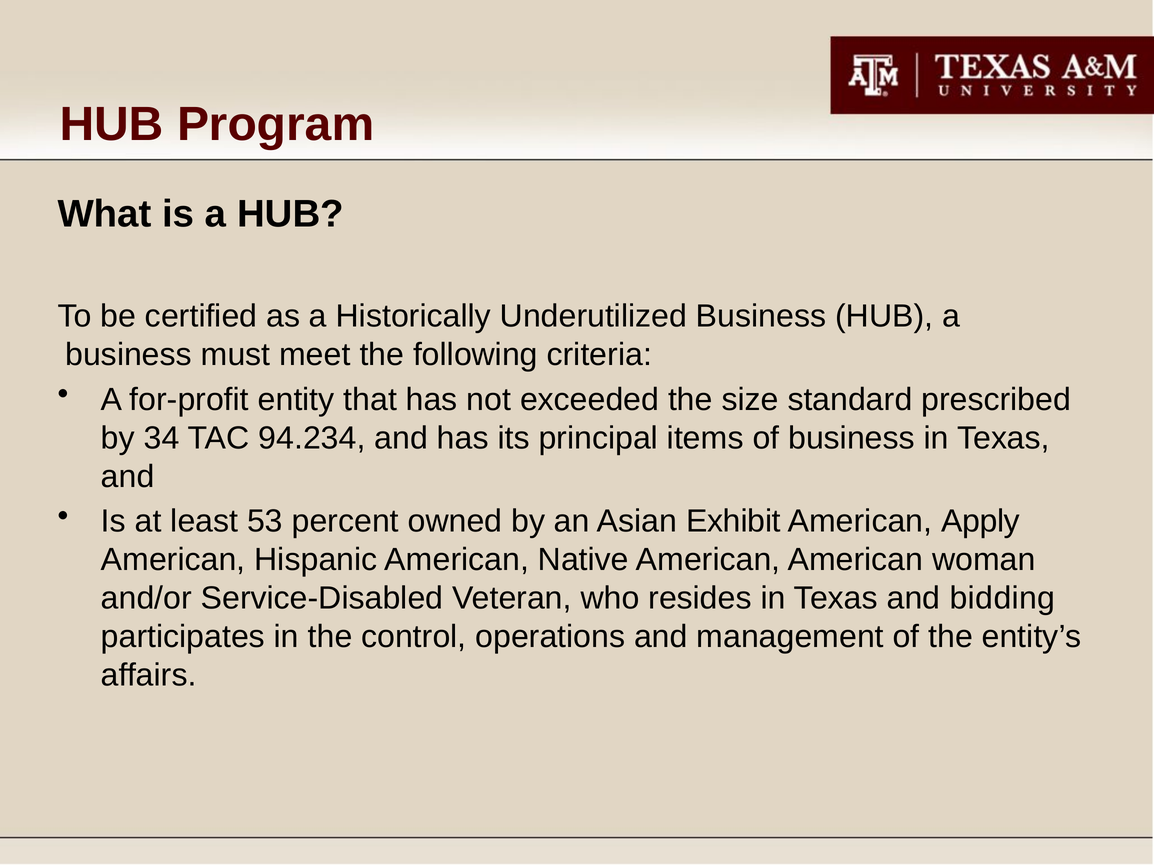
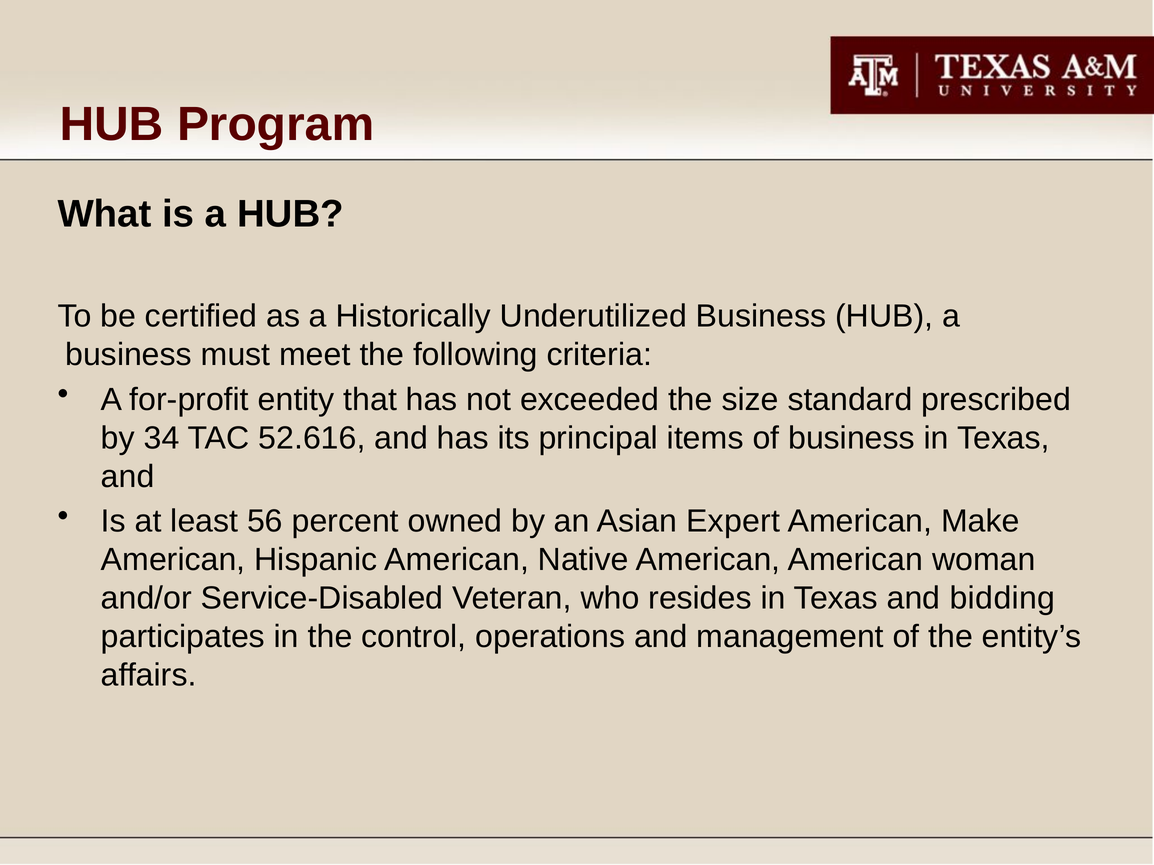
94.234: 94.234 -> 52.616 (312, 438)
53: 53 -> 56 (265, 522)
Exhibit: Exhibit -> Expert (733, 522)
Apply: Apply -> Make (980, 522)
